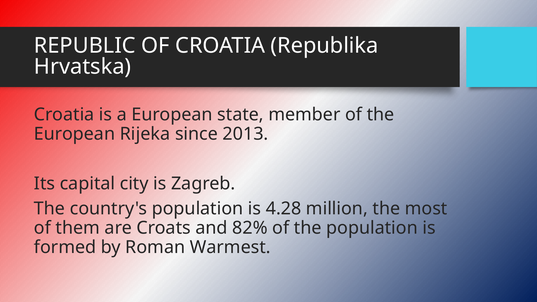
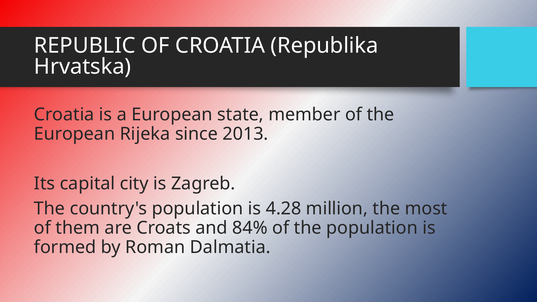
82%: 82% -> 84% (250, 228)
Warmest: Warmest -> Dalmatia (230, 247)
